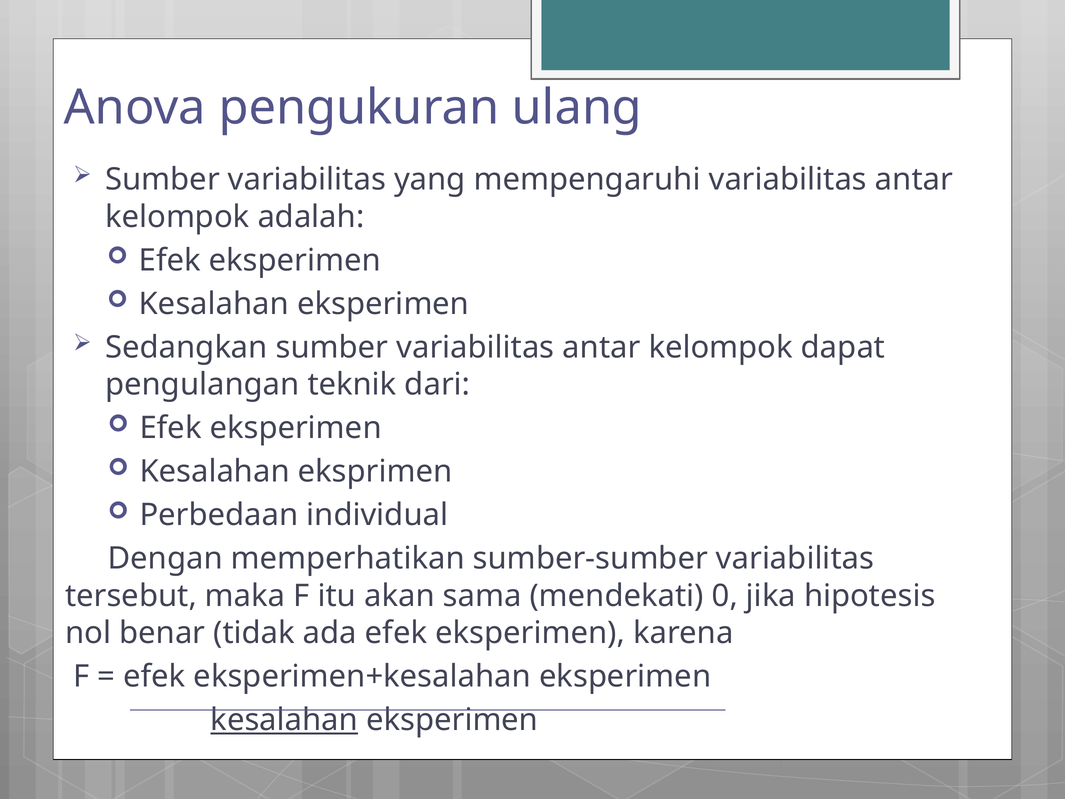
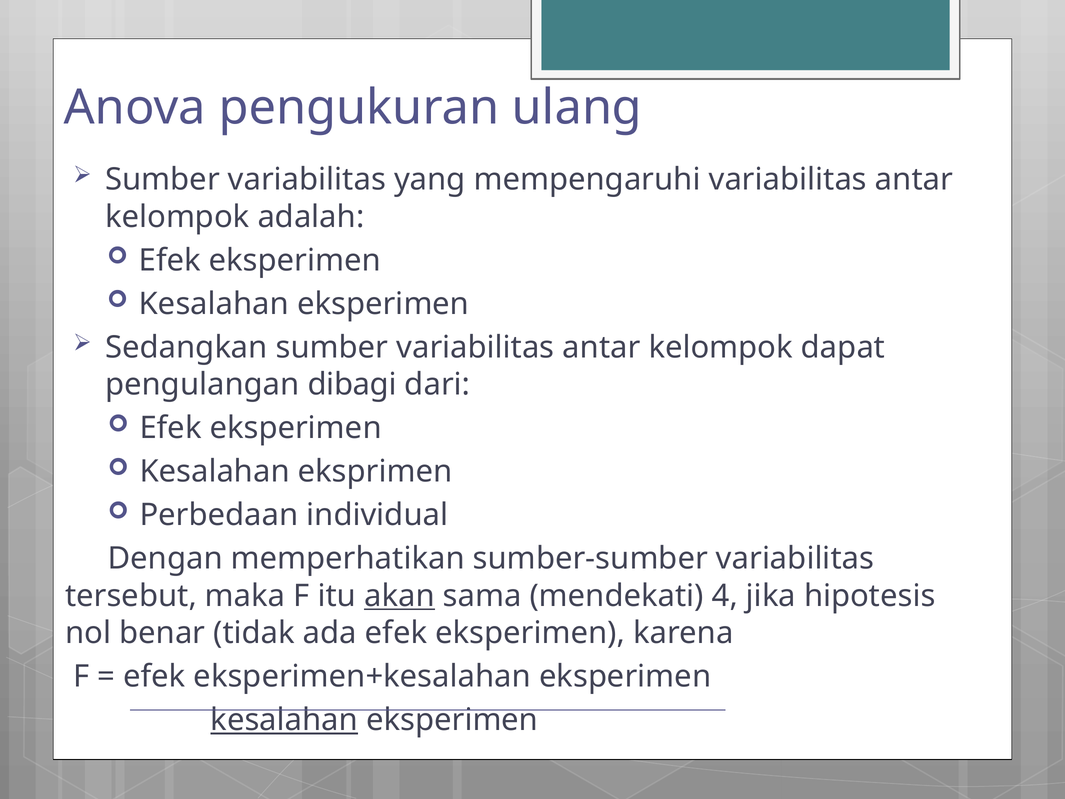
teknik: teknik -> dibagi (352, 385)
akan underline: none -> present (399, 596)
0: 0 -> 4 (725, 596)
